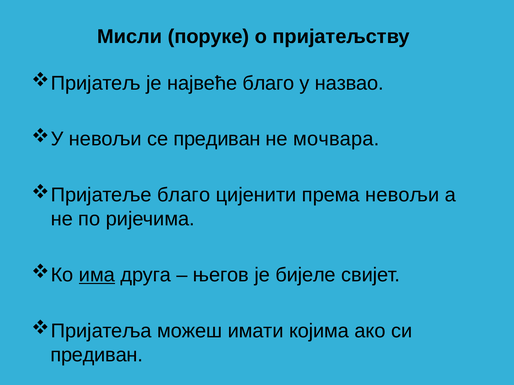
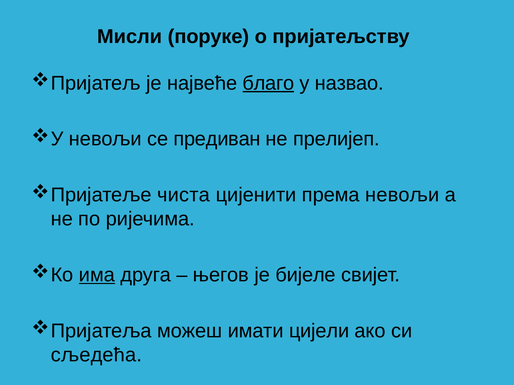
благо underline: none -> present (268, 83)
мочвара: мочвара -> прелијеп (336, 139)
благо: благо -> чиста (184, 195)
којима: којима -> цијели (319, 331)
предиван: предиван -> сљедећа (96, 355)
